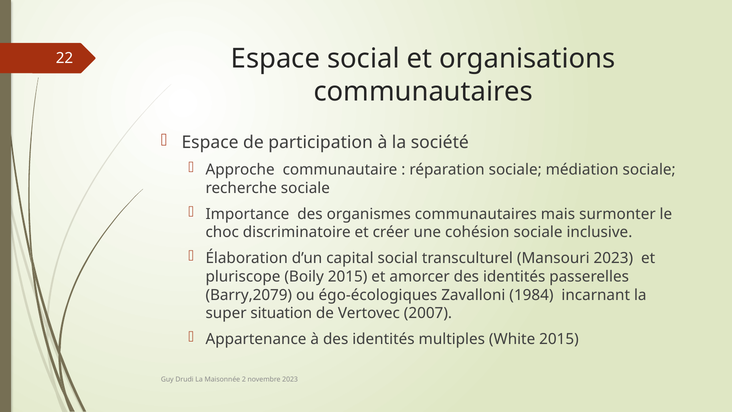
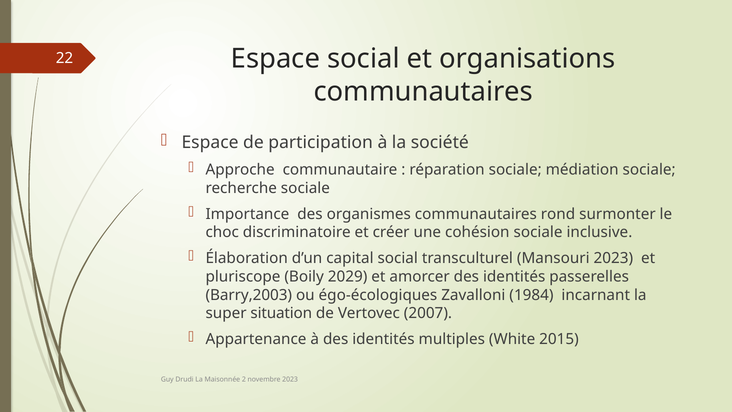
mais: mais -> rond (558, 214)
Boily 2015: 2015 -> 2029 (348, 277)
Barry,2079: Barry,2079 -> Barry,2003 (249, 295)
